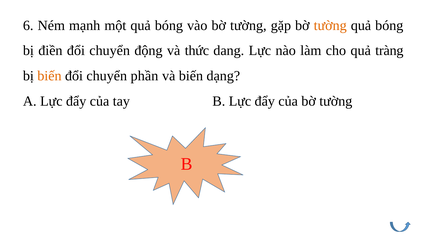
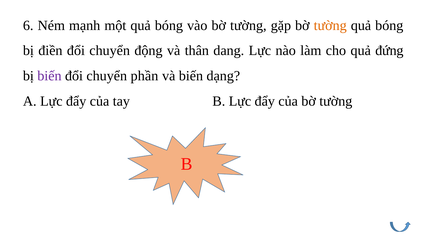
thức: thức -> thân (197, 51)
tràng: tràng -> đứng (389, 51)
biến colour: orange -> purple (49, 76)
